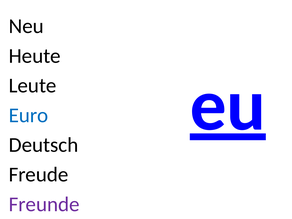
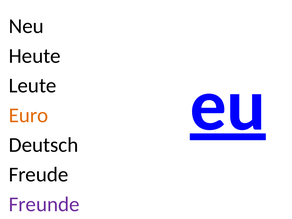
Euro colour: blue -> orange (28, 115)
